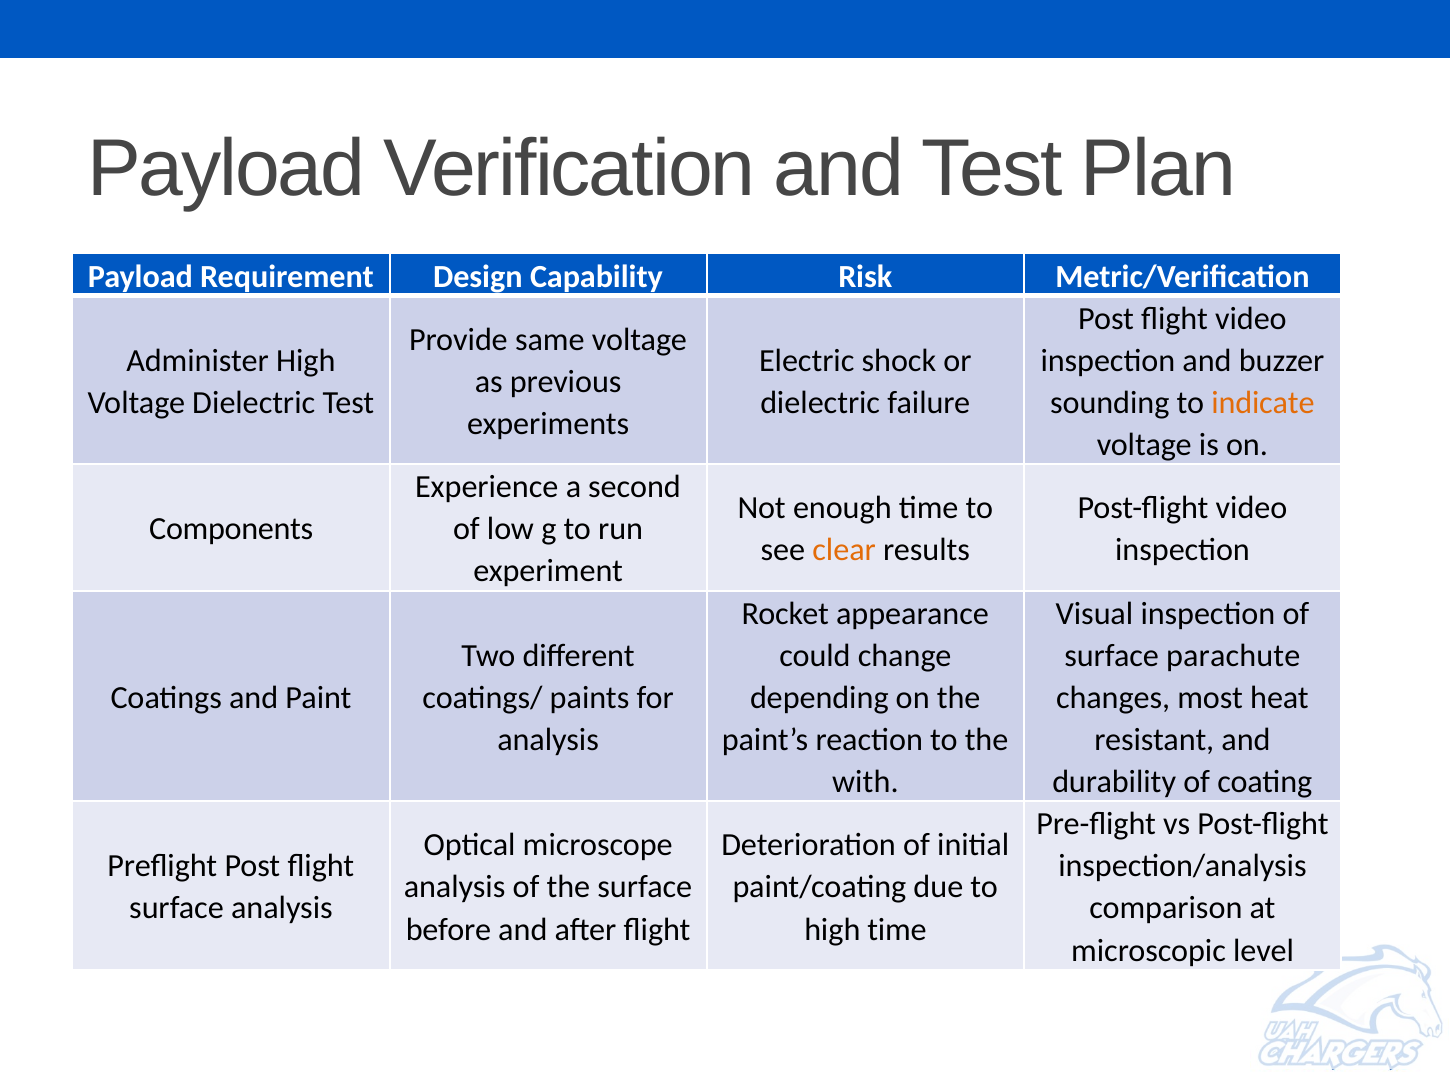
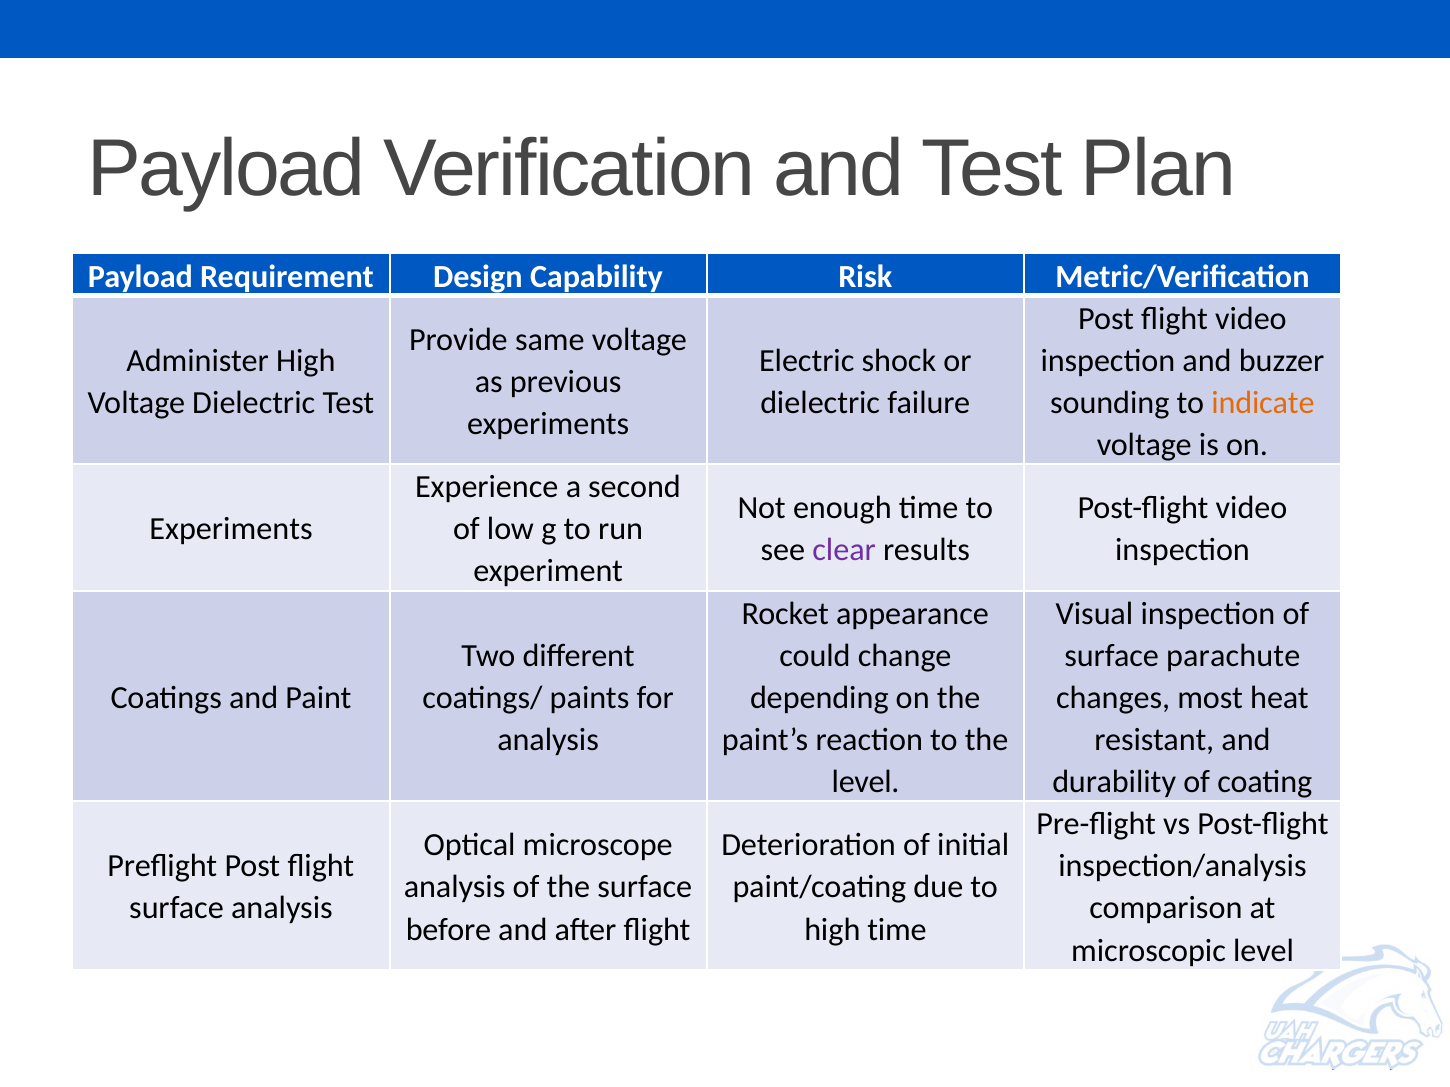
Components: Components -> Experiments (231, 529)
clear colour: orange -> purple (844, 551)
with: with -> level (866, 782)
